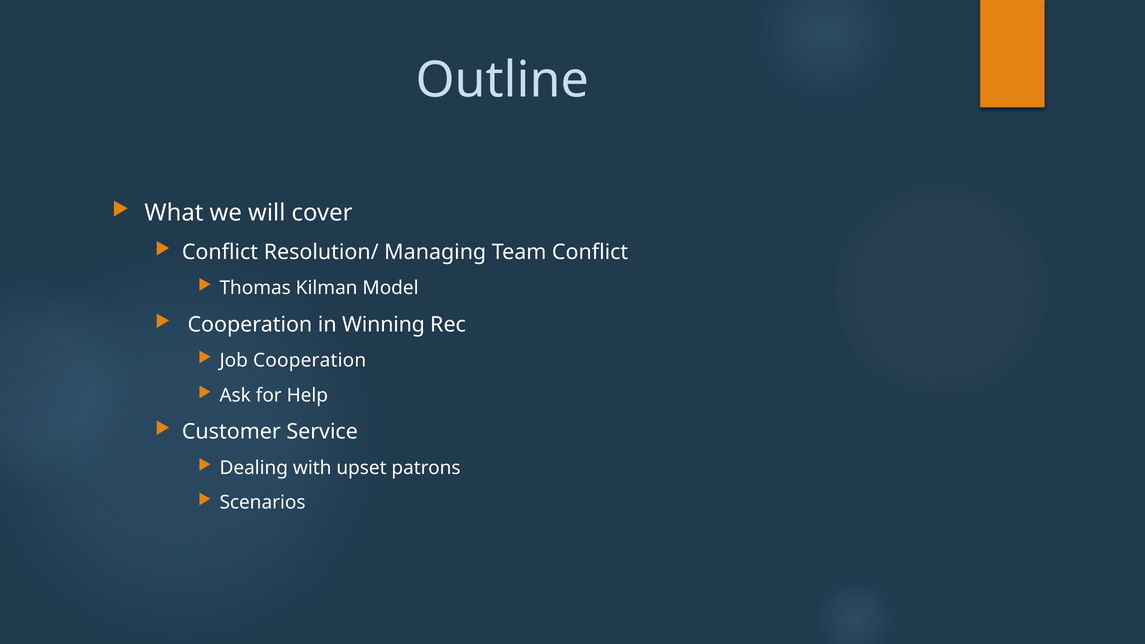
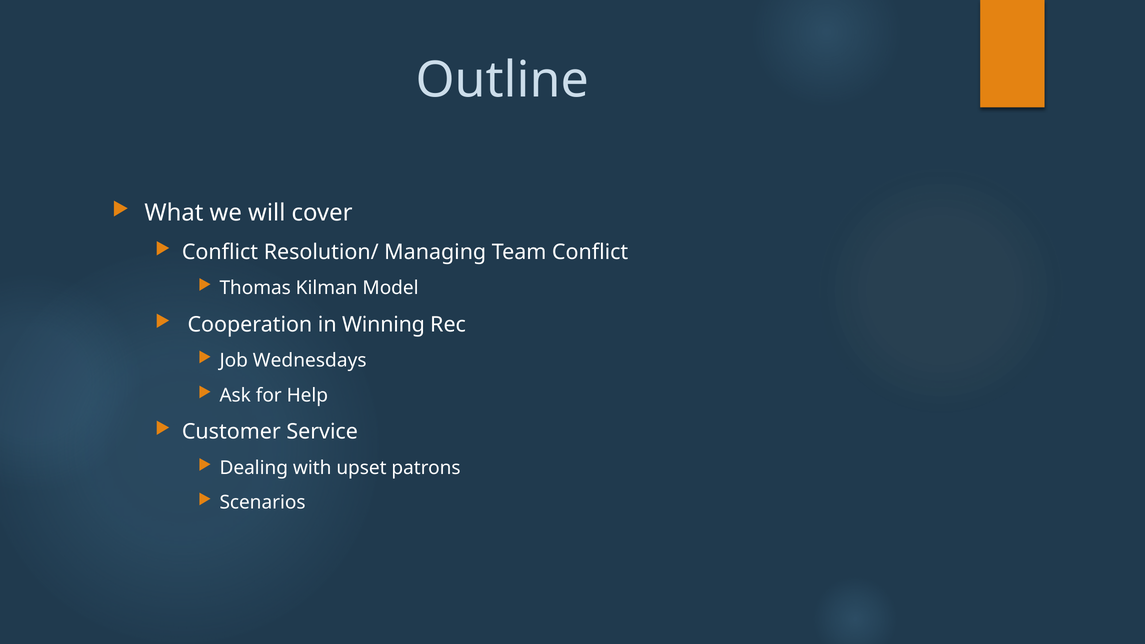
Job Cooperation: Cooperation -> Wednesdays (310, 361)
